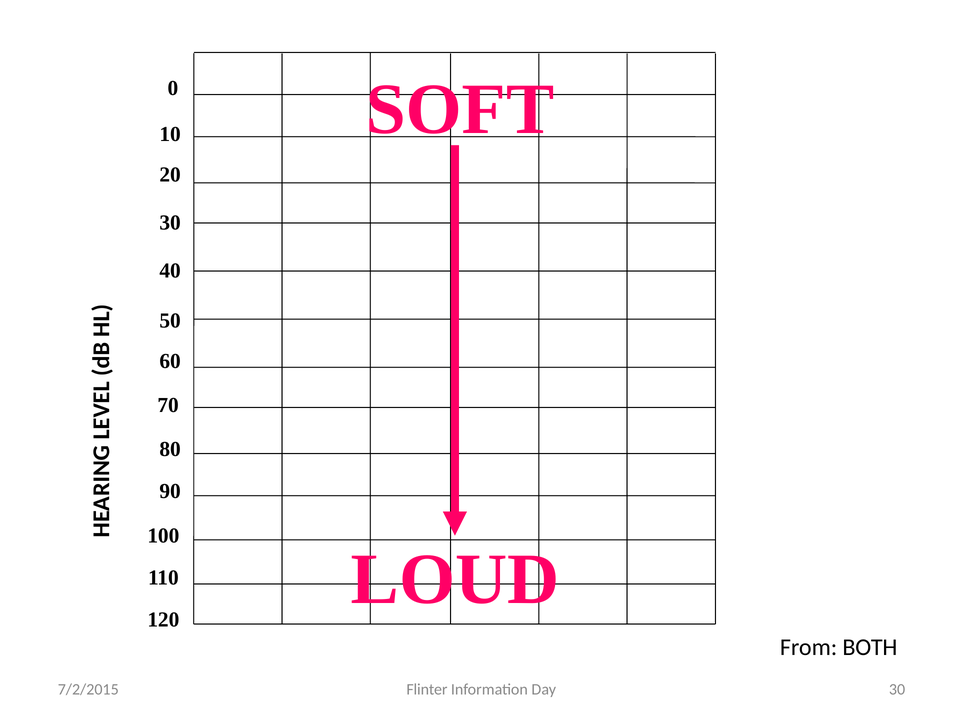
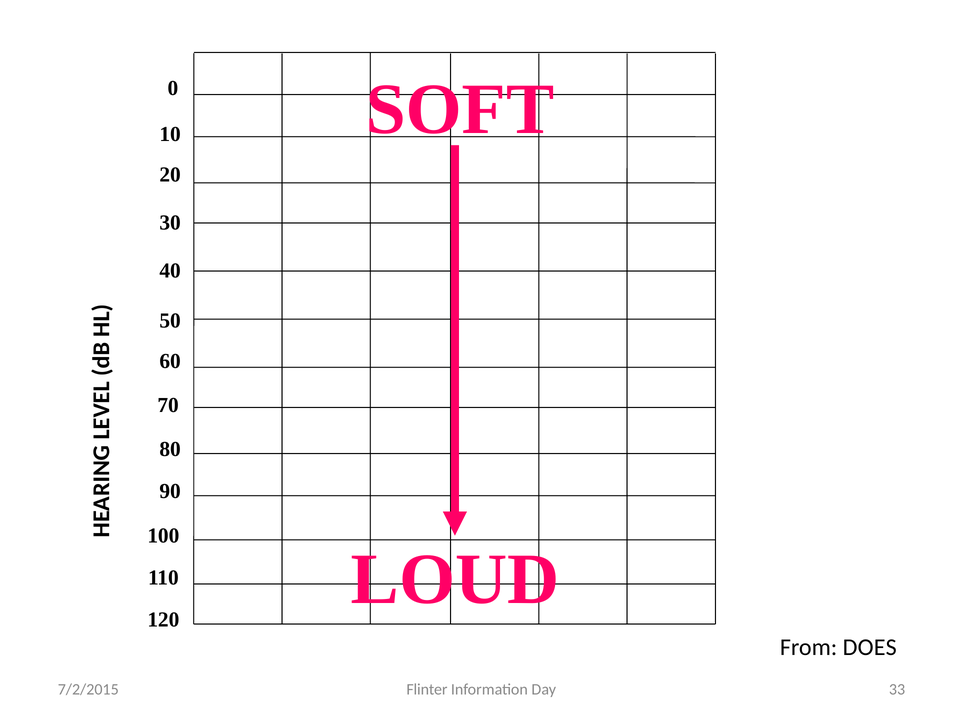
BOTH: BOTH -> DOES (870, 647)
Day 30: 30 -> 33 (897, 690)
